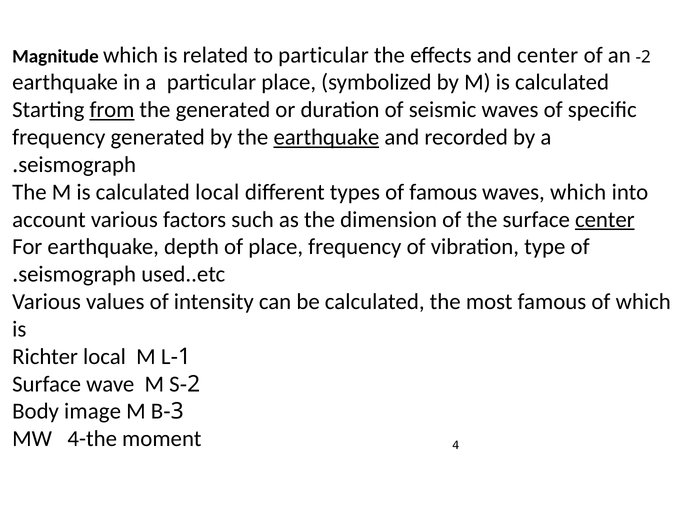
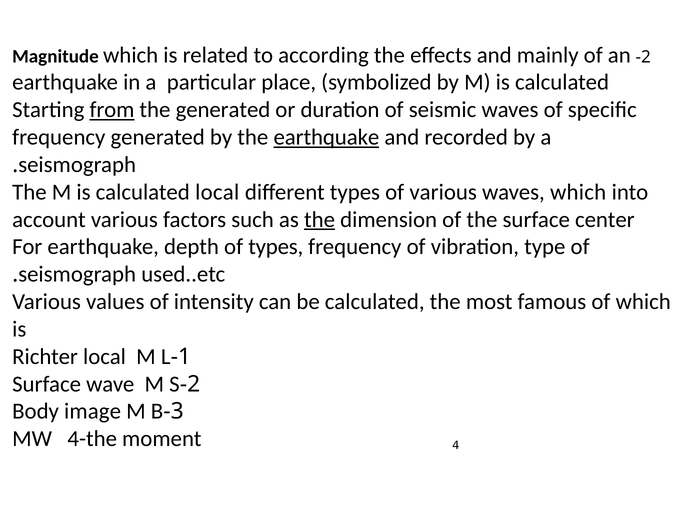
to particular: particular -> according (323, 55)
and center: center -> mainly (548, 55)
of famous: famous -> various (443, 192)
the underline: none -> present (320, 219)
center underline: present -> none (605, 219)
of place: place -> types (276, 247)
